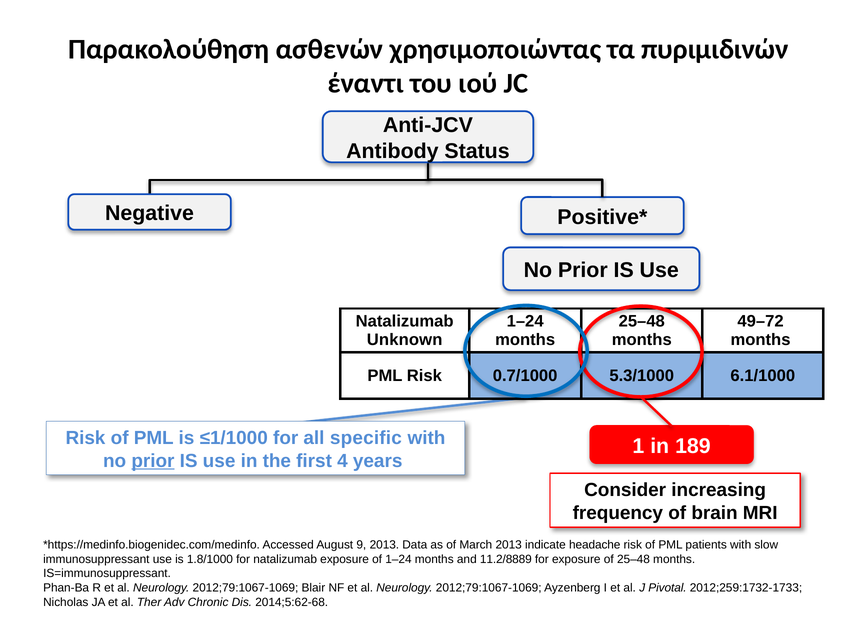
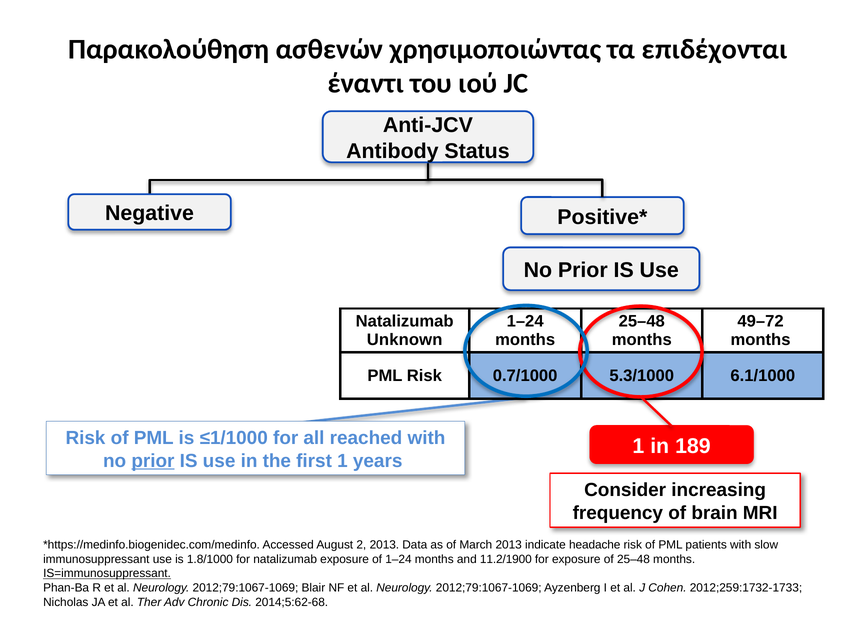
πυριμιδινών: πυριμιδινών -> επιδέχονται (715, 49)
specific: specific -> reached (366, 438)
first 4: 4 -> 1 (342, 460)
9: 9 -> 2 (361, 545)
11.2/8889: 11.2/8889 -> 11.2/1900 (506, 559)
IS=immunosuppressant underline: none -> present (107, 573)
Pivotal: Pivotal -> Cohen (667, 587)
